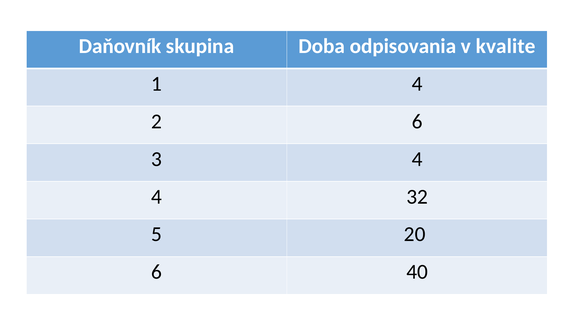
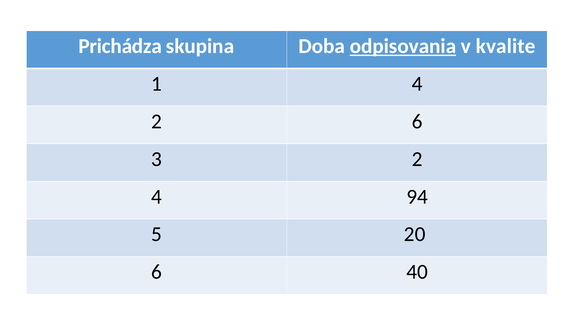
Daňovník: Daňovník -> Prichádza (120, 46)
odpisovania underline: none -> present (403, 46)
3 4: 4 -> 2 (417, 159)
32: 32 -> 94 (417, 197)
